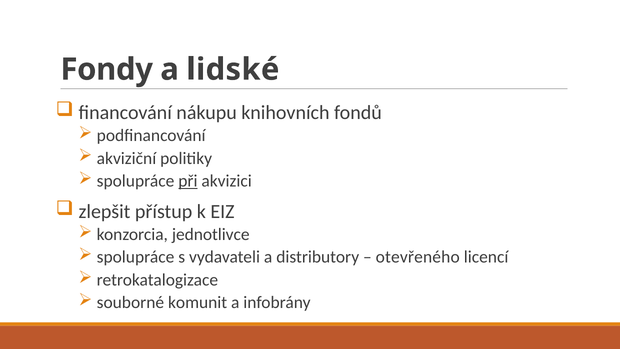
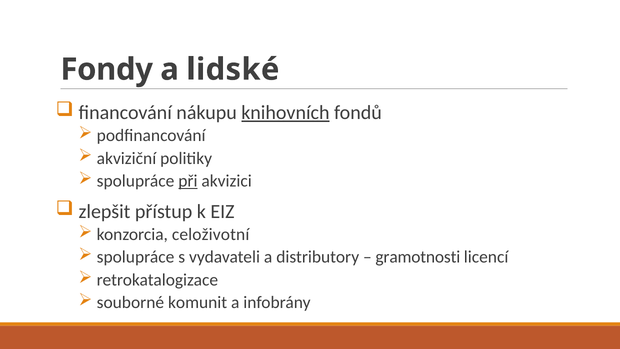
knihovních underline: none -> present (285, 113)
jednotlivce: jednotlivce -> celoživotní (211, 234)
otevřeného: otevřeného -> gramotnosti (418, 257)
